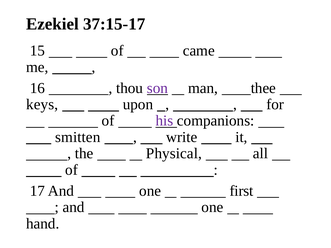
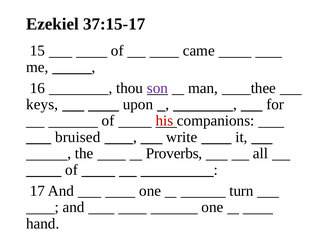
his colour: purple -> red (164, 121)
smitten: smitten -> bruised (78, 137)
Physical: Physical -> Proverbs (174, 154)
first: first -> turn (241, 191)
